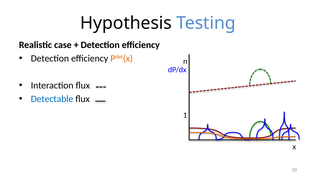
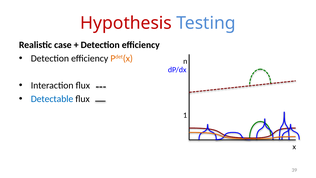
Hypothesis colour: black -> red (126, 23)
